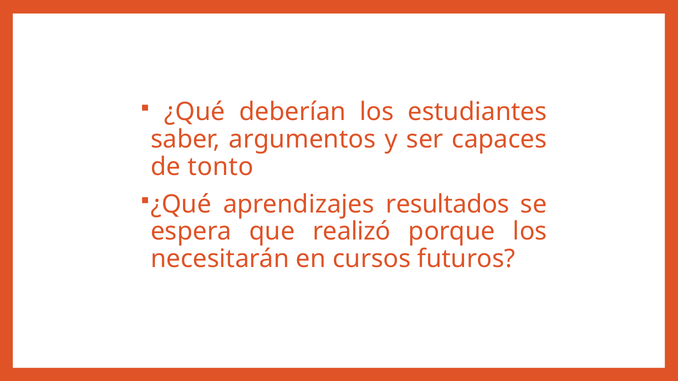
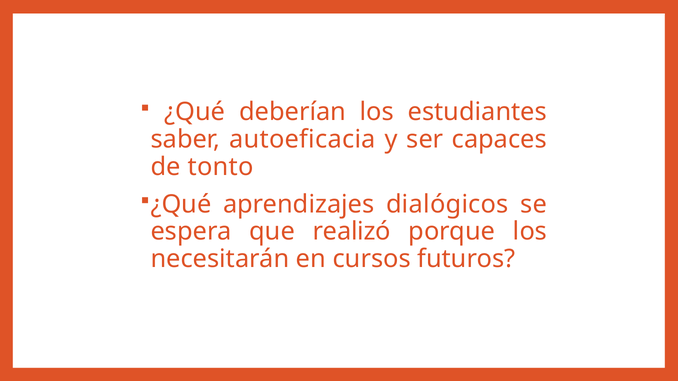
argumentos: argumentos -> autoeficacia (302, 140)
resultados: resultados -> dialógicos (447, 204)
